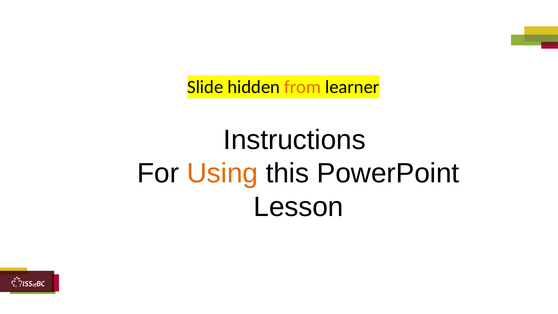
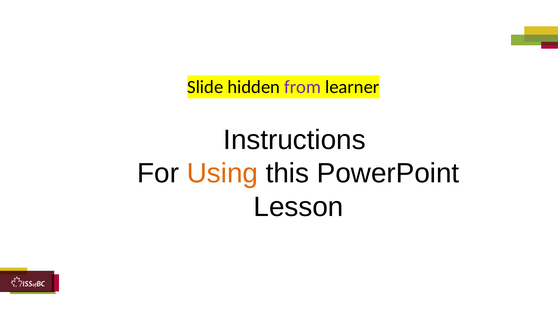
from colour: orange -> purple (303, 87)
